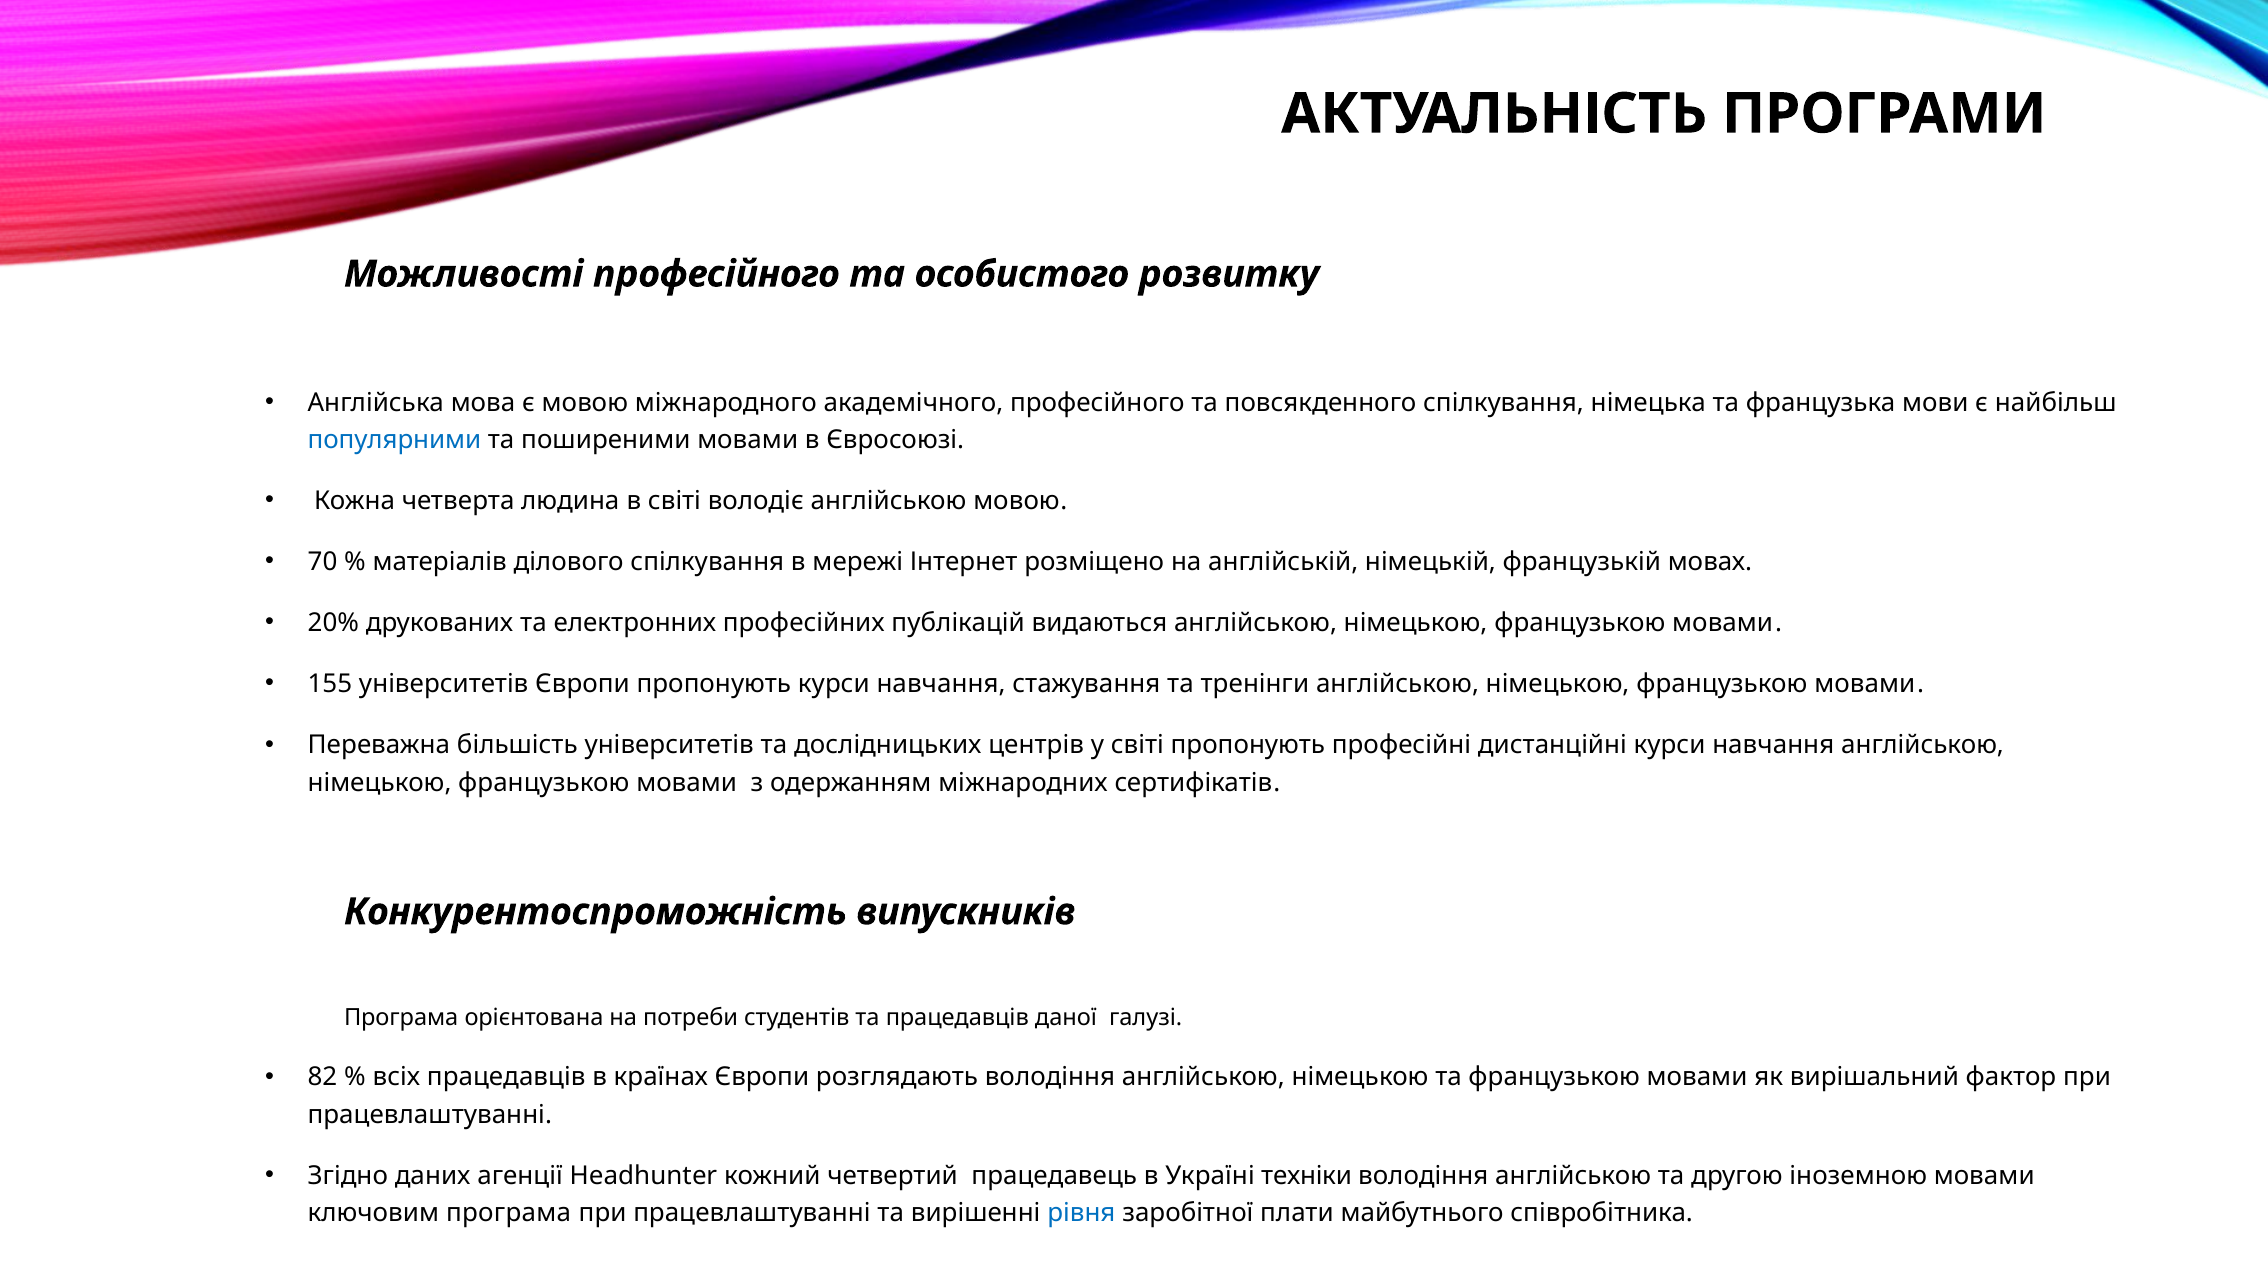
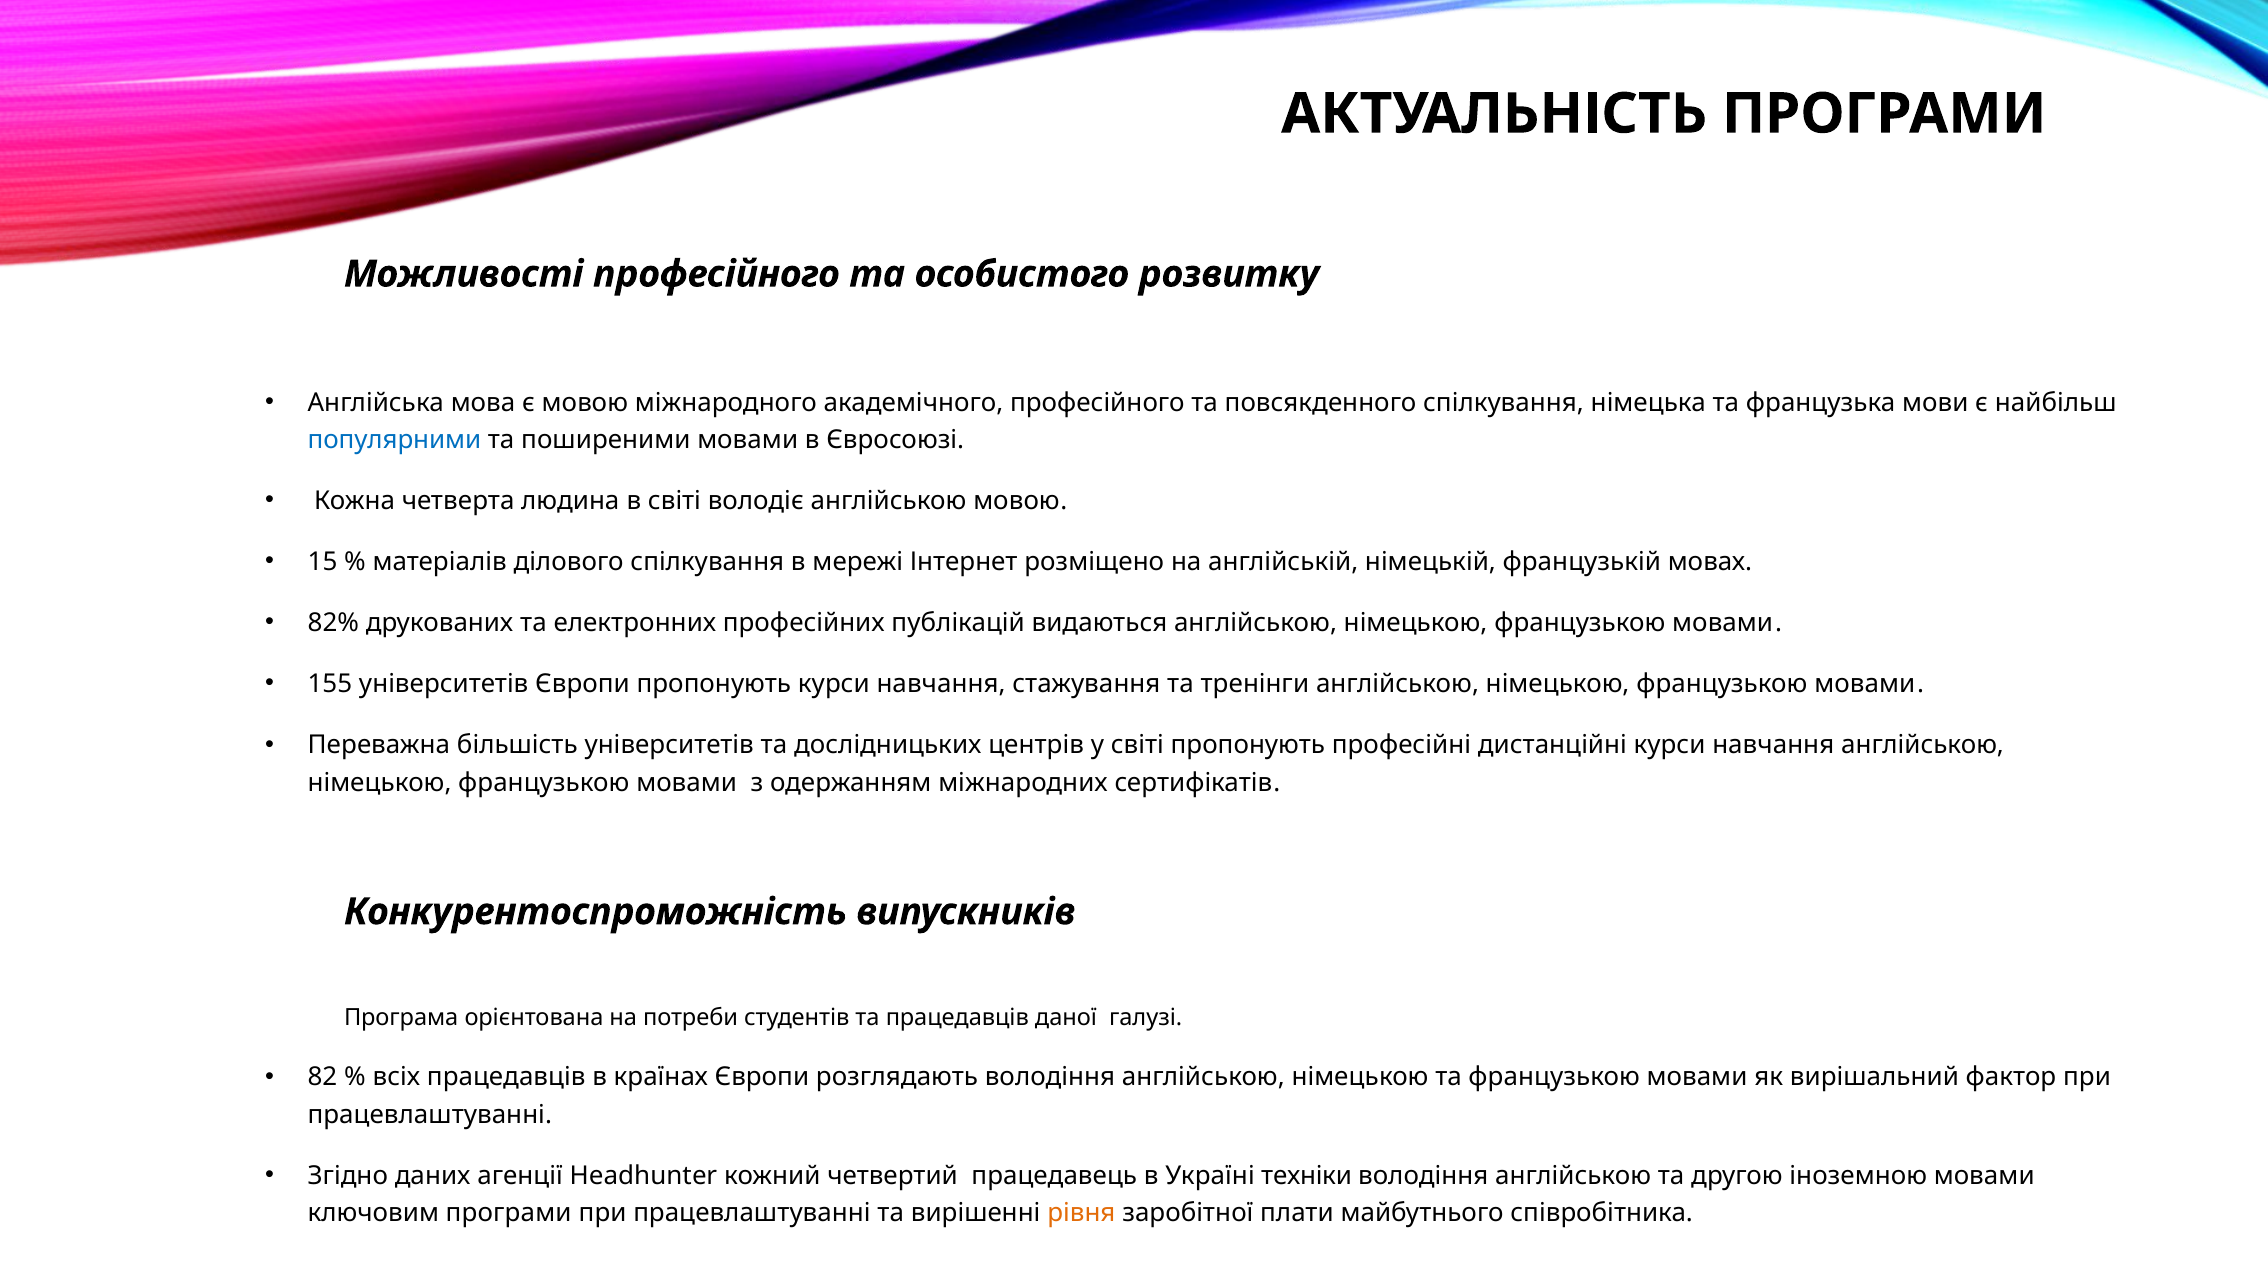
70: 70 -> 15 (323, 562)
20%: 20% -> 82% (333, 623)
ключовим програма: програма -> програми (509, 1214)
рівня colour: blue -> orange (1081, 1214)
